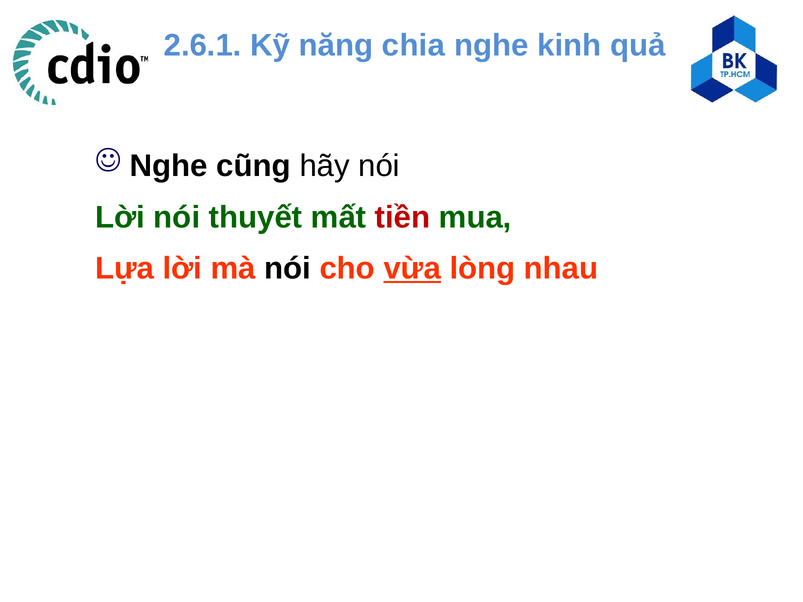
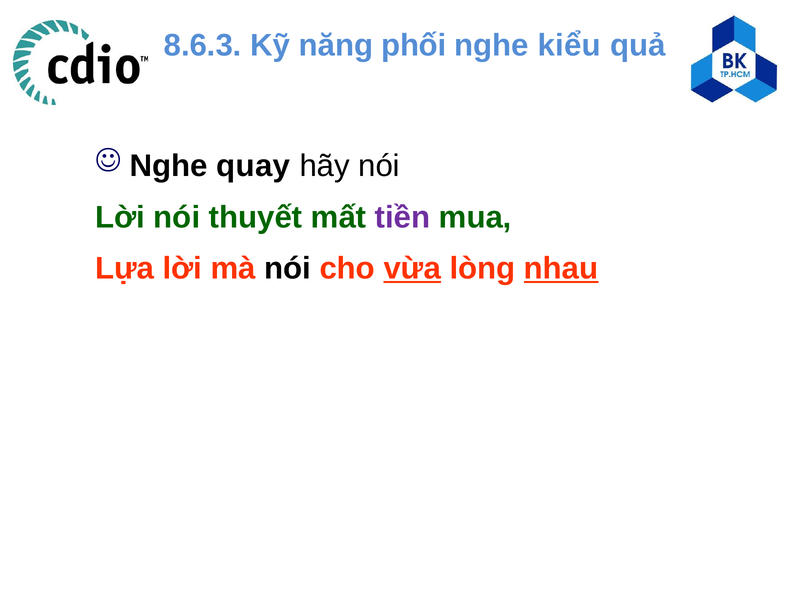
2.6.1: 2.6.1 -> 8.6.3 (203, 46)
chia: chia -> phối (414, 46)
kinh: kinh -> kiểu (569, 46)
cũng: cũng -> quay (253, 166)
tiền colour: red -> purple (403, 218)
nhau underline: none -> present (561, 269)
